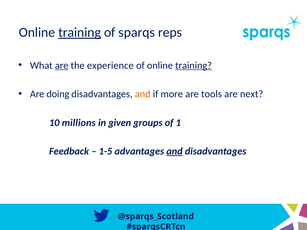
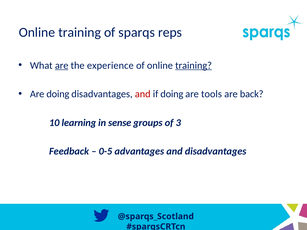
training underline: present -> none (80, 32)
and colour: orange -> red (143, 94)
if more: more -> doing (172, 94)
next: next -> back (252, 94)
millions: millions -> learning (79, 123)
given: given -> sense (120, 123)
1: 1 -> 3 (178, 123)
1-5: 1-5 -> 0-5 (105, 151)
and underline: present -> none (175, 151)
